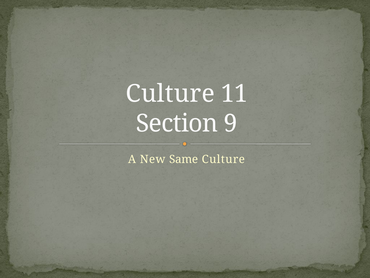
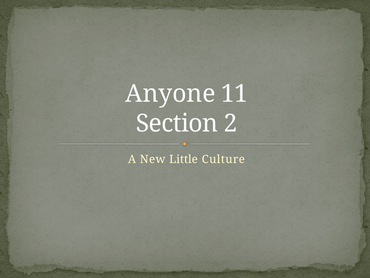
Culture: Culture -> Anyone (170, 94)
9: 9 -> 2 (230, 123)
Same: Same -> Little (183, 159)
